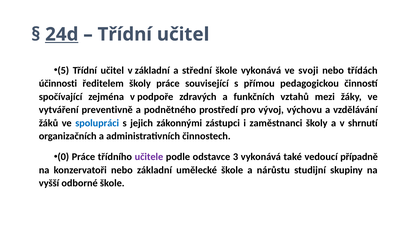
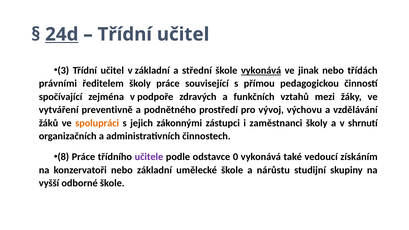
5: 5 -> 3 (63, 70)
vykonává underline: none -> present (261, 70)
svoji: svoji -> jinak (308, 70)
účinnosti: účinnosti -> právními (58, 84)
spolupráci colour: blue -> orange (97, 123)
0: 0 -> 8 (63, 157)
3: 3 -> 0 (236, 157)
případně: případně -> získáním (359, 157)
